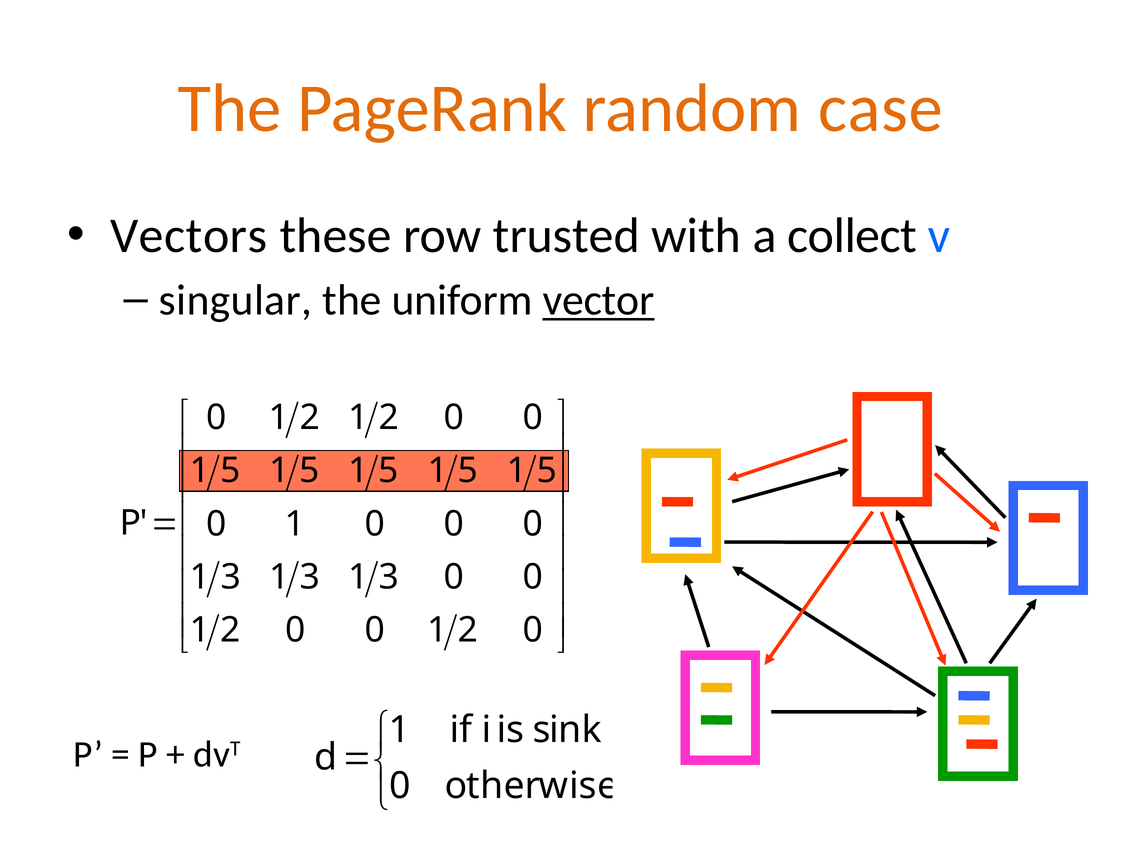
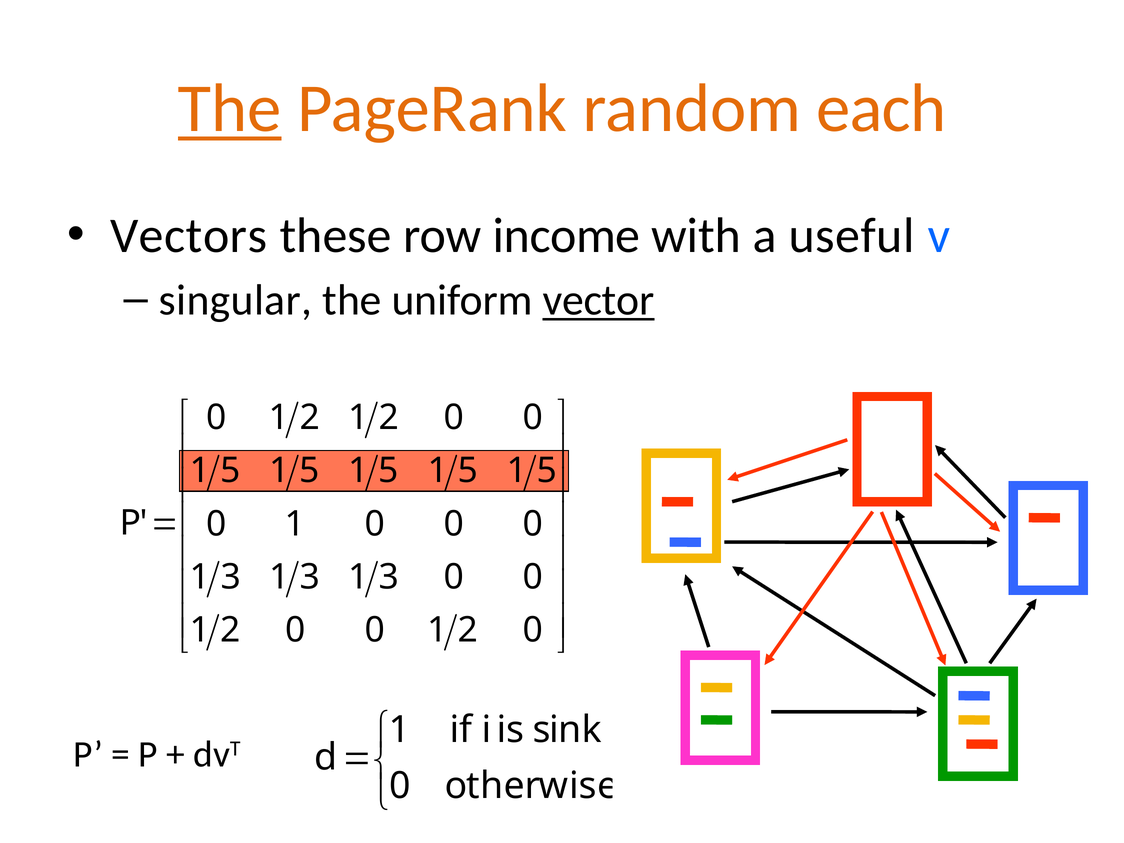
The underline: none -> present (230, 109)
case: case -> each (881, 109)
trusted: trusted -> income (567, 236)
collect: collect -> useful (852, 236)
